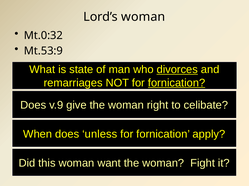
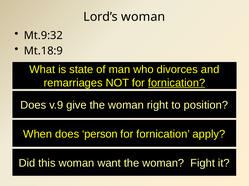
Mt.0:32: Mt.0:32 -> Mt.9:32 (43, 36)
Mt.53:9: Mt.53:9 -> Mt.18:9 (43, 51)
divorces underline: present -> none (177, 70)
celibate: celibate -> position (206, 106)
unless: unless -> person (100, 135)
